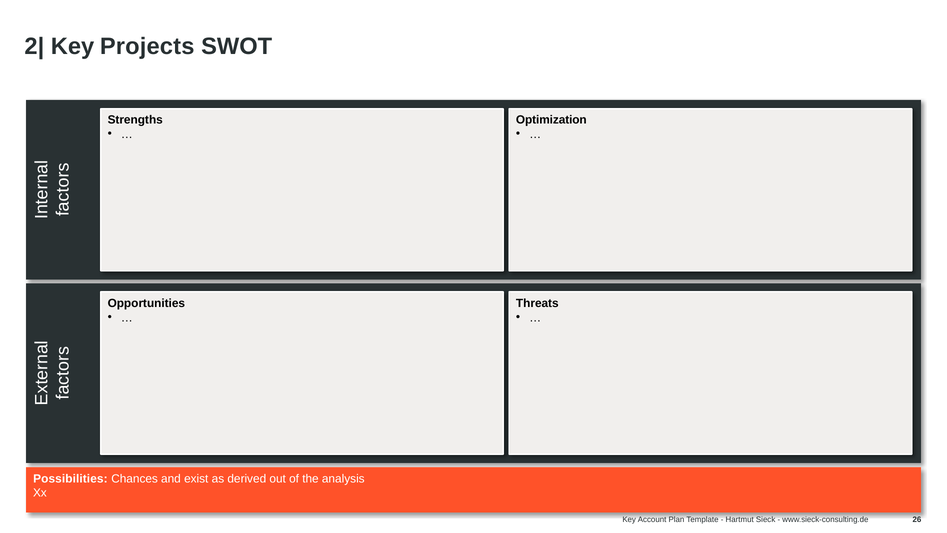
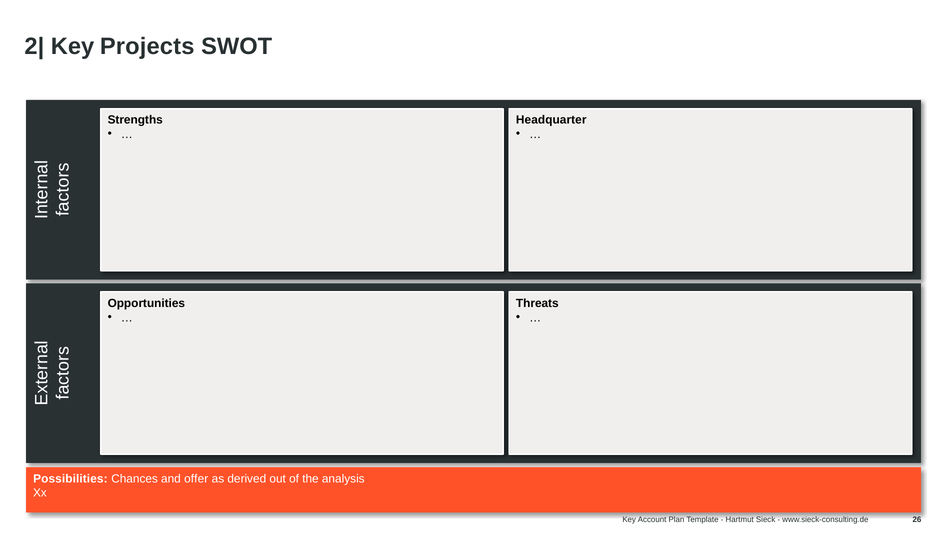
Optimization: Optimization -> Headquarter (551, 120)
exist: exist -> offer (196, 478)
